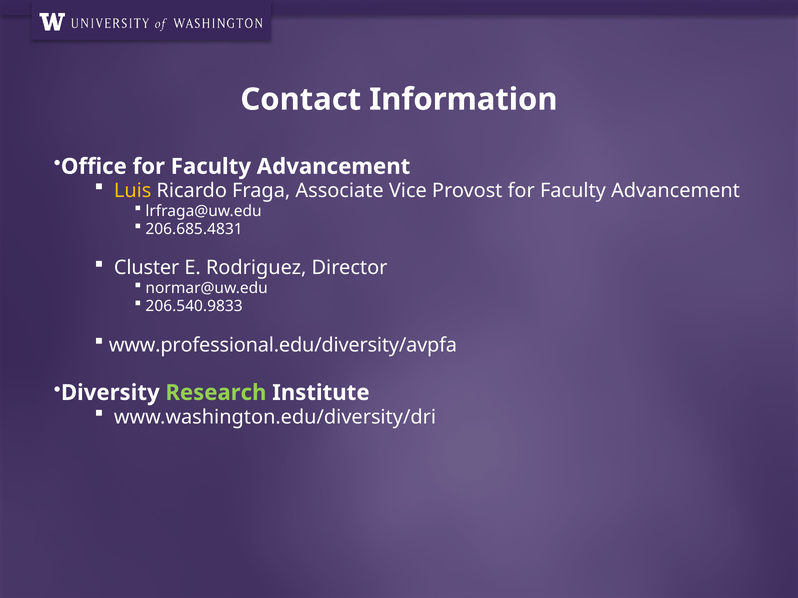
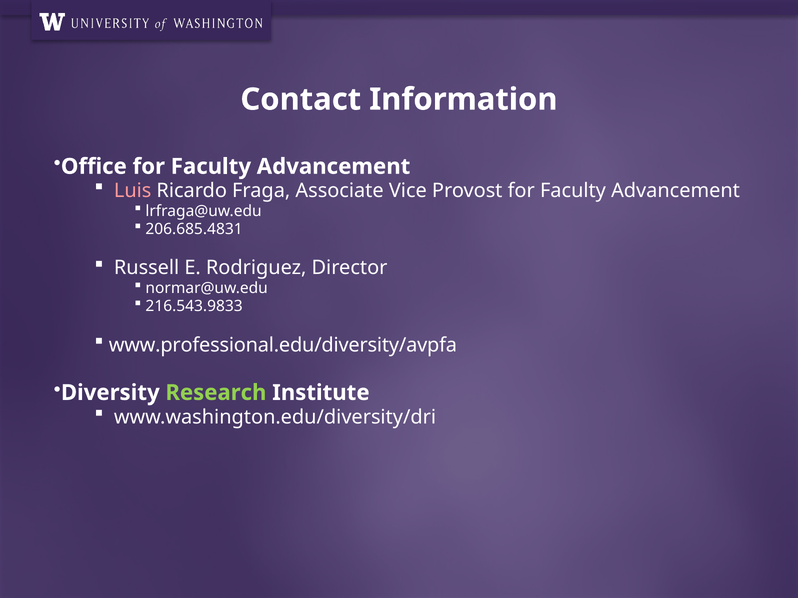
Luis colour: yellow -> pink (133, 191)
Cluster: Cluster -> Russell (147, 268)
206.540.9833: 206.540.9833 -> 216.543.9833 (194, 306)
